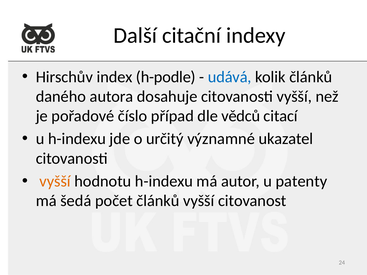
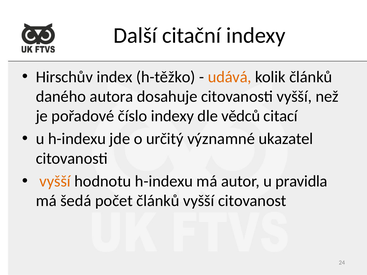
h-podle: h-podle -> h-těžko (166, 77)
udává colour: blue -> orange (230, 77)
číslo případ: případ -> indexy (172, 116)
patenty: patenty -> pravidla (301, 181)
